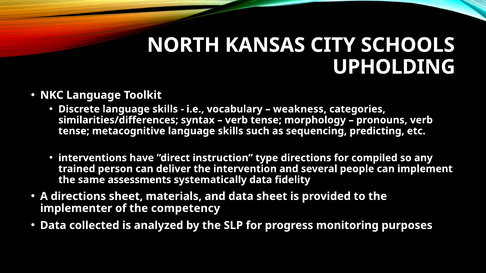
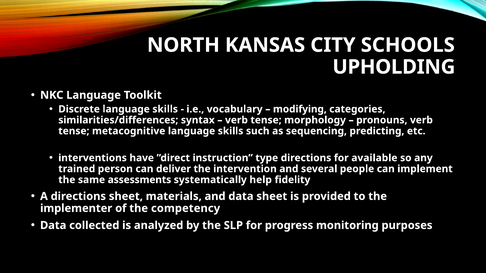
weakness: weakness -> modifying (300, 109)
compiled: compiled -> available (374, 158)
systematically data: data -> help (261, 180)
